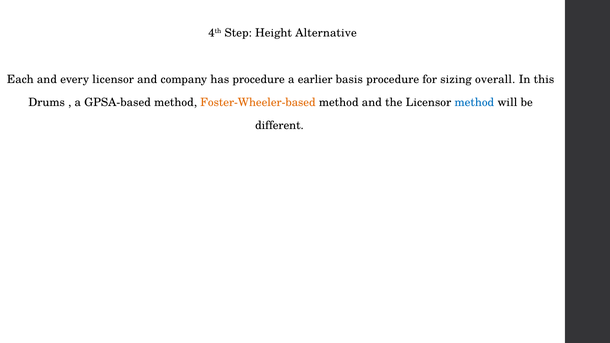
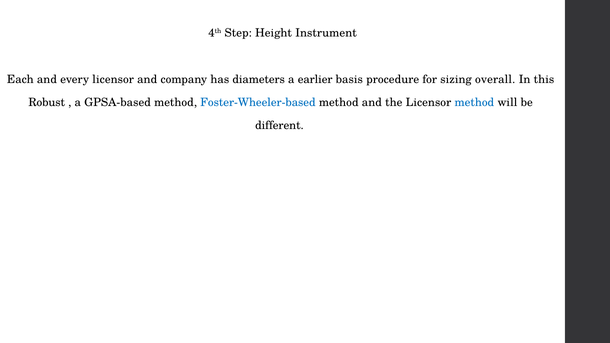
Alternative: Alternative -> Instrument (326, 33)
has procedure: procedure -> diameters (259, 79)
Drums: Drums -> Robust (47, 102)
Foster-Wheeler-based colour: orange -> blue (258, 102)
